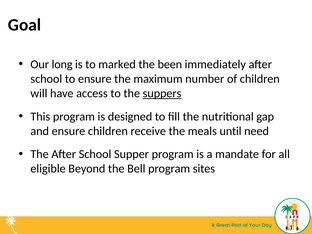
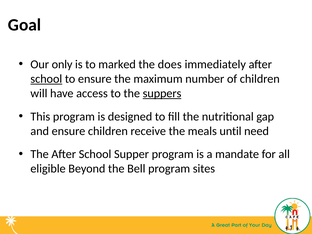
long: long -> only (62, 64)
been: been -> does (170, 64)
school underline: none -> present (46, 79)
